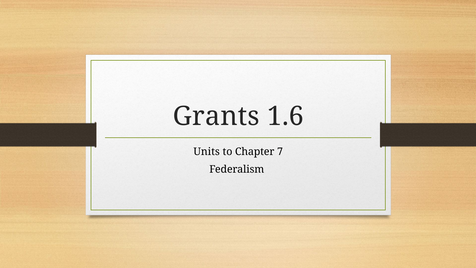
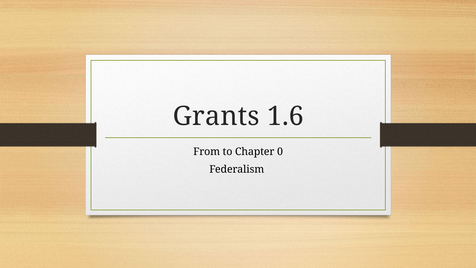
Units: Units -> From (207, 152)
7: 7 -> 0 (280, 152)
